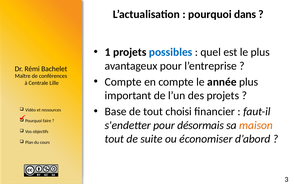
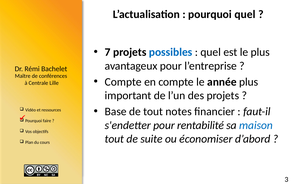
pourquoi dans: dans -> quel (245, 14)
1: 1 -> 7 (108, 52)
choisi: choisi -> notes (179, 111)
désormais: désormais -> rentabilité (201, 125)
maison colour: orange -> blue (256, 125)
